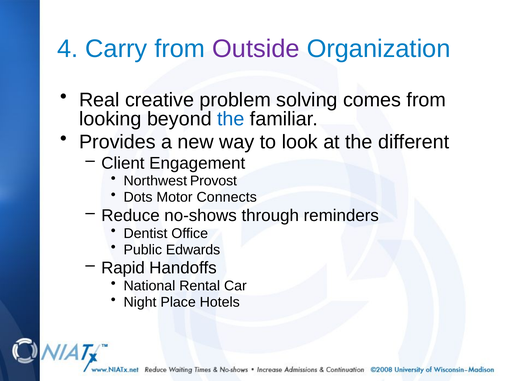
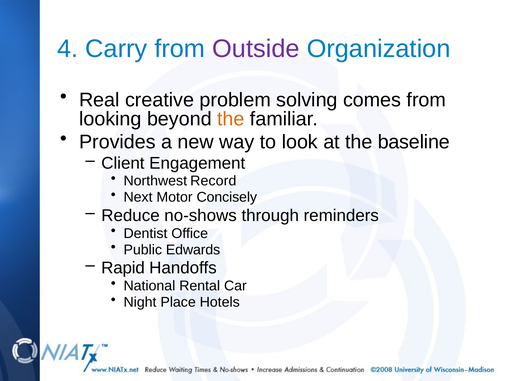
the colour: blue -> orange (231, 119)
different: different -> baseline (414, 142)
Provost: Provost -> Record (213, 181)
Dots: Dots -> Next (138, 197)
Connects: Connects -> Concisely (227, 197)
